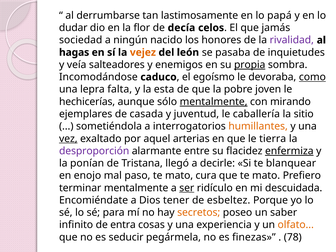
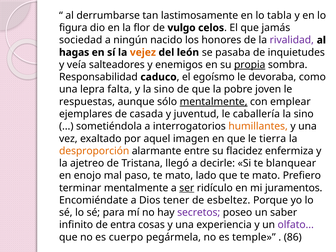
papá: papá -> tabla (279, 15)
dudar: dudar -> figura (73, 28)
decía: decía -> vulgo (182, 28)
Incomodándose: Incomodándose -> Responsabilidad (98, 77)
como underline: present -> none (312, 77)
y la esta: esta -> sino (164, 89)
hechicerías: hechicerías -> respuestas (87, 102)
mirando: mirando -> emplear (290, 102)
sitio: sitio -> sino (304, 114)
vez underline: present -> none (68, 139)
arterias: arterias -> imagen (191, 139)
desproporción colour: purple -> orange (94, 151)
enfermiza underline: present -> none (289, 151)
ponían: ponían -> ajetreo (87, 163)
cura: cura -> lado (206, 176)
descuidada: descuidada -> juramentos (294, 188)
secretos colour: orange -> purple (199, 213)
olfato colour: orange -> purple (296, 225)
seducir: seducir -> cuerpo (126, 237)
finezas: finezas -> temple (254, 237)
78: 78 -> 86 (293, 237)
